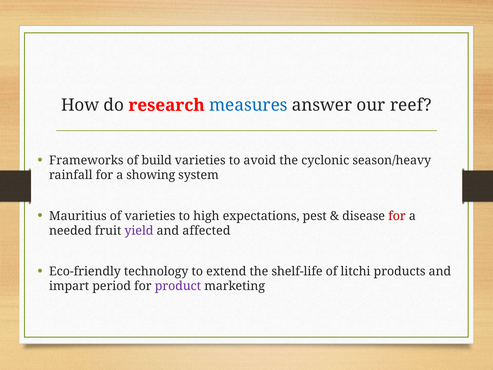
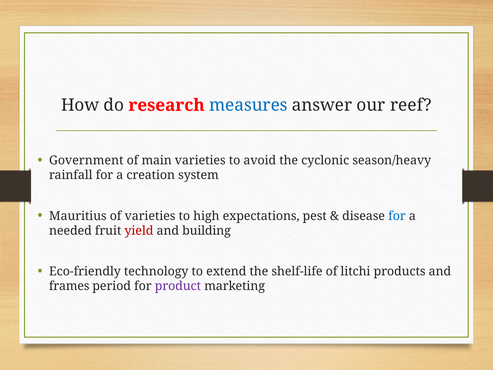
Frameworks: Frameworks -> Government (86, 160)
build: build -> main (157, 160)
showing: showing -> creation (151, 175)
for colour: red -> blue (397, 216)
yield colour: purple -> red (139, 231)
affected: affected -> building (207, 231)
impart: impart -> frames (69, 286)
